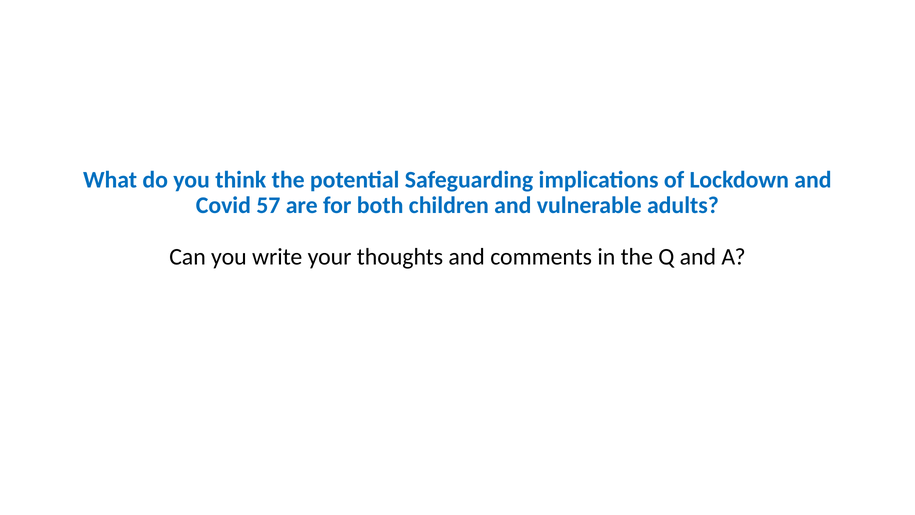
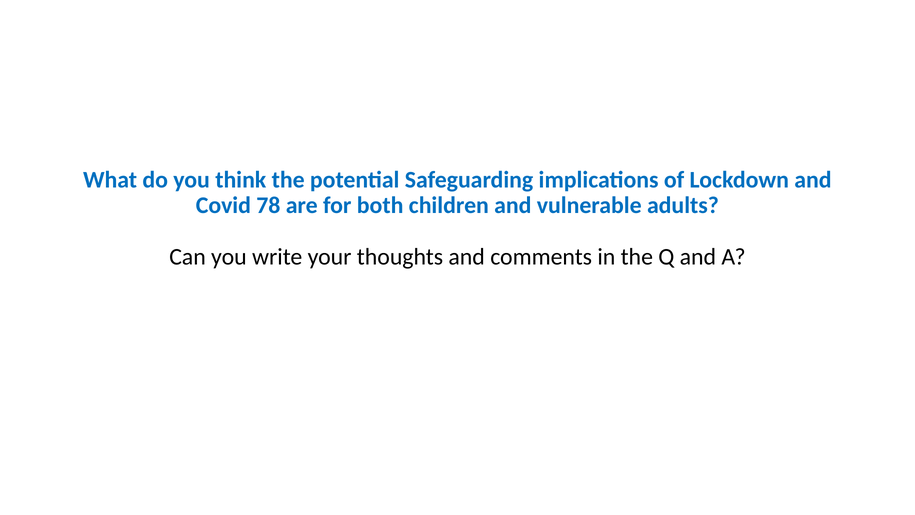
57: 57 -> 78 (268, 205)
